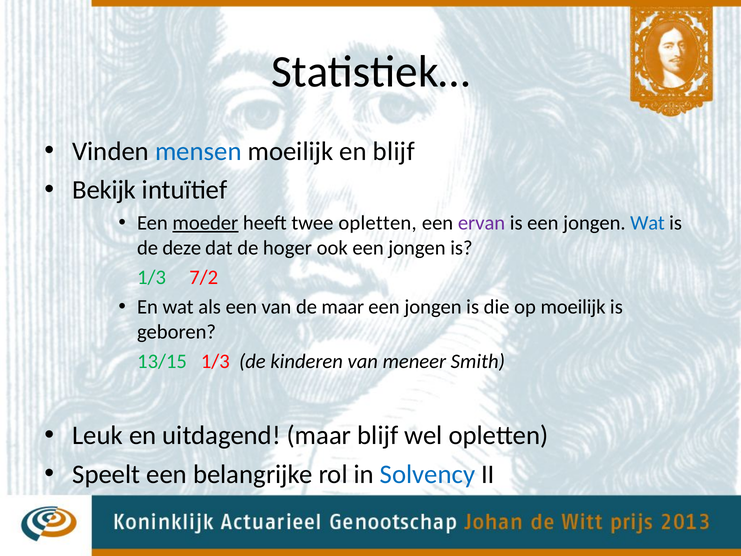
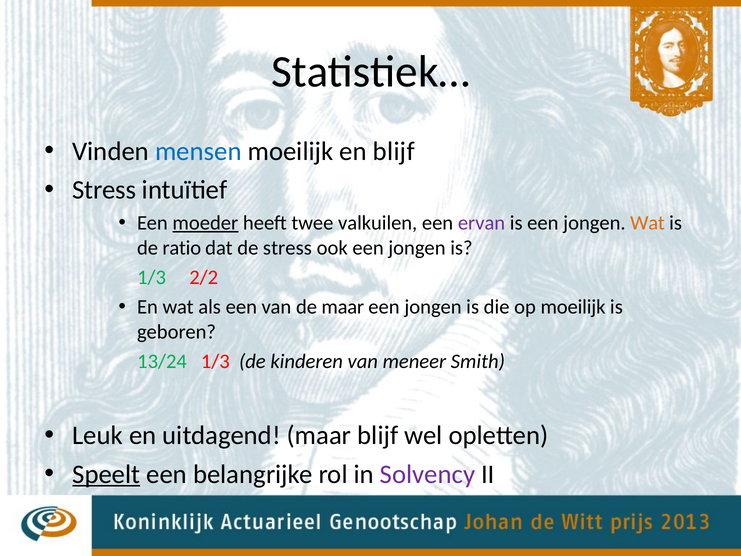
Bekijk: Bekijk -> Stress (104, 190)
twee opletten: opletten -> valkuilen (378, 223)
Wat colour: blue -> orange (648, 223)
deze: deze -> ratio (182, 248)
de hoger: hoger -> stress (287, 248)
7/2: 7/2 -> 2/2 (204, 277)
13/15: 13/15 -> 13/24 (162, 361)
Speelt underline: none -> present (106, 474)
Solvency colour: blue -> purple (428, 474)
